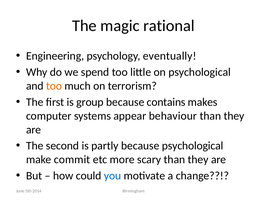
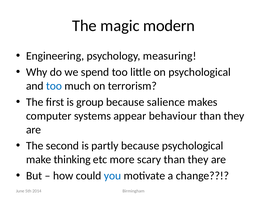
rational: rational -> modern (169, 26)
eventually: eventually -> measuring (170, 56)
too colour: orange -> blue (54, 86)
contains: contains -> salience (166, 102)
commit: commit -> thinking (72, 160)
